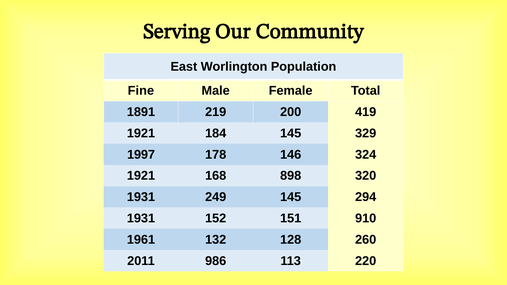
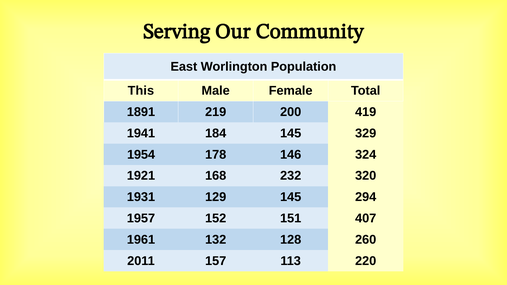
Fine: Fine -> This (141, 91)
1921: 1921 -> 1941 (141, 133)
1997: 1997 -> 1954 (141, 155)
898: 898 -> 232 (291, 176)
249: 249 -> 129 (216, 197)
1931: 1931 -> 1957 (141, 218)
910: 910 -> 407 (366, 218)
986: 986 -> 157 (216, 261)
